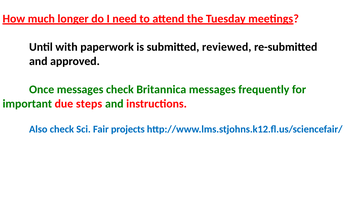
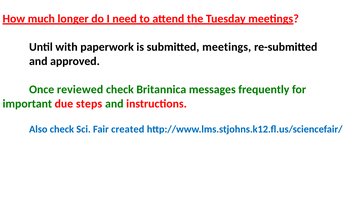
submitted reviewed: reviewed -> meetings (227, 47)
Once messages: messages -> reviewed (80, 89)
projects: projects -> created (128, 129)
